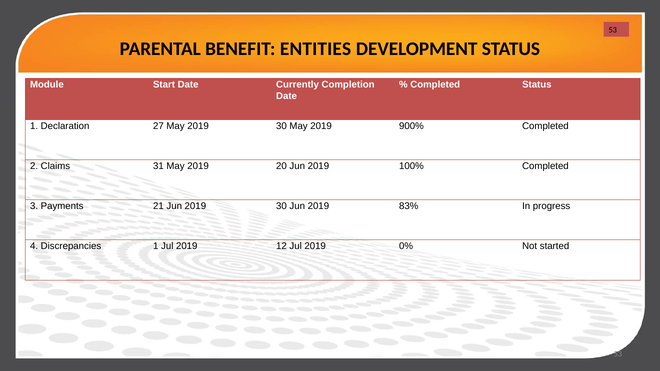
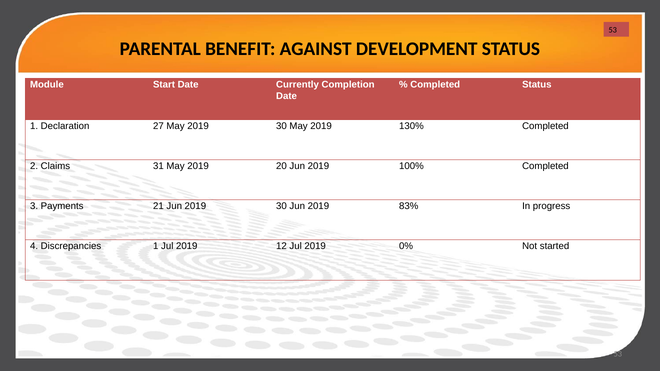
ENTITIES: ENTITIES -> AGAINST (316, 49)
900%: 900% -> 130% (411, 126)
